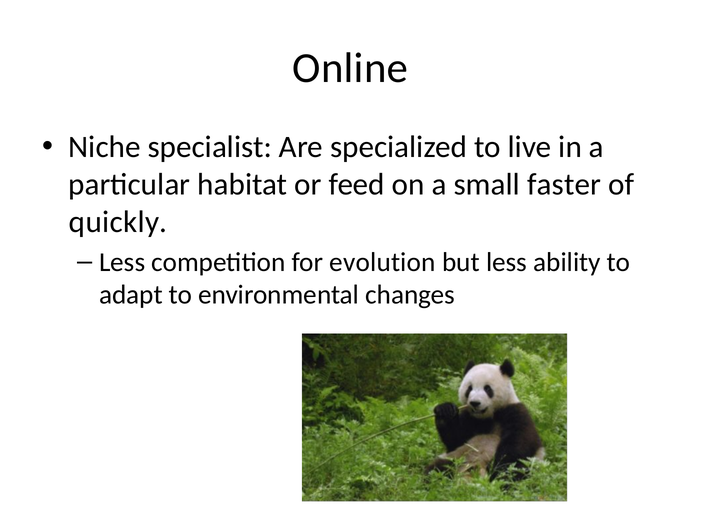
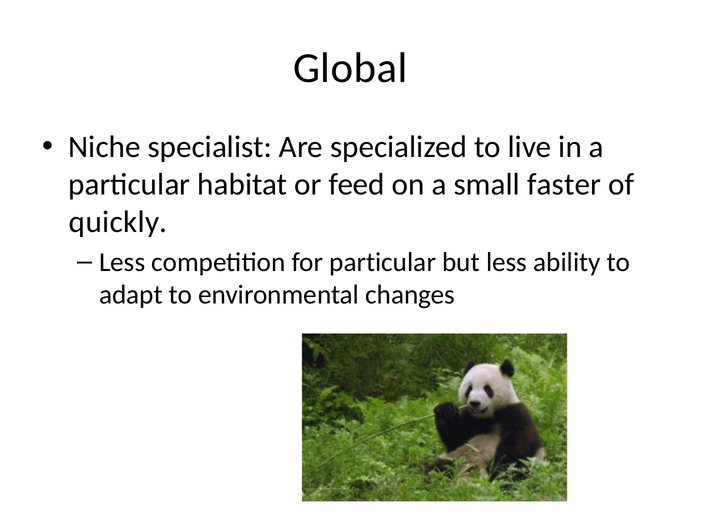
Online: Online -> Global (350, 68)
for evolution: evolution -> particular (383, 262)
